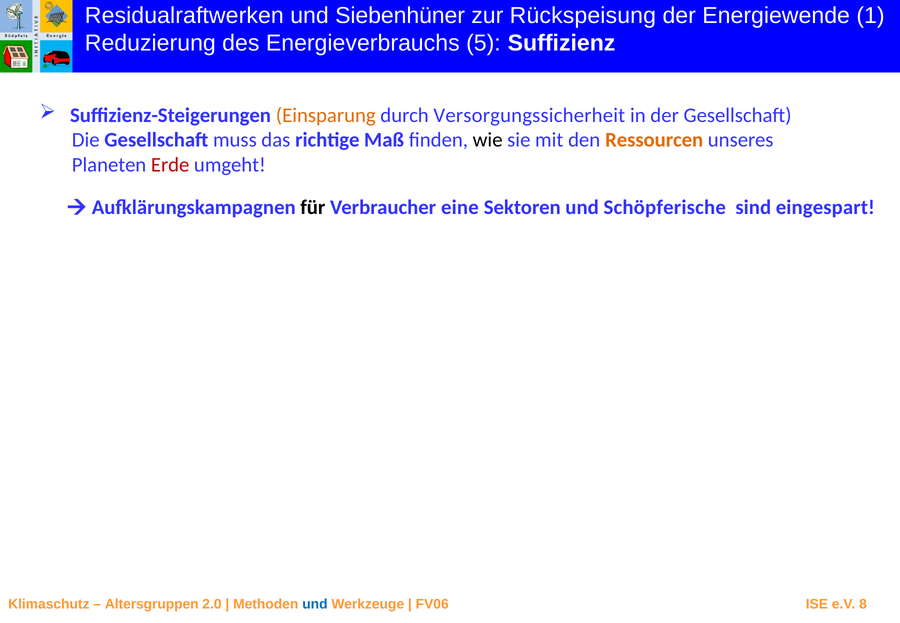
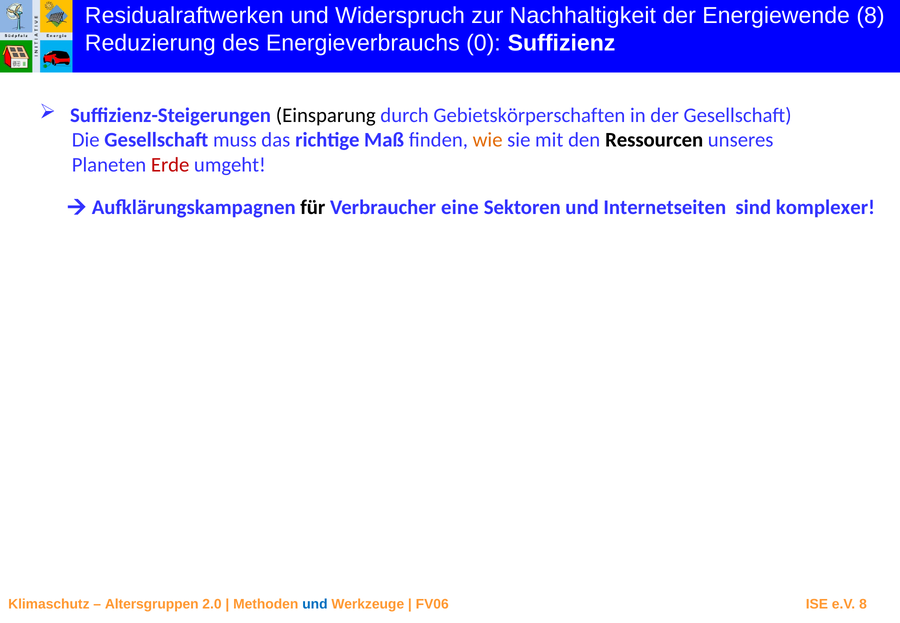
Siebenhüner: Siebenhüner -> Widerspruch (400, 15)
Rückspeisung: Rückspeisung -> Nachhaltigkeit (583, 15)
Energiewende 1: 1 -> 8 (870, 15)
5: 5 -> 0 (483, 43)
Einsparung colour: orange -> black (326, 115)
Versorgungssicherheit: Versorgungssicherheit -> Gebietskörperschaften (529, 115)
wie colour: black -> orange (488, 140)
Ressourcen colour: orange -> black (654, 140)
Schöpferische: Schöpferische -> Internetseiten (665, 207)
eingespart: eingespart -> komplexer (825, 207)
